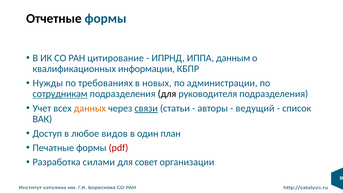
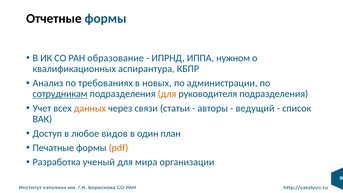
цитирование: цитирование -> образование (116, 58)
данным: данным -> нужном (233, 58)
информации: информации -> аспирантура (146, 69)
Нужды: Нужды -> Анализ (48, 83)
для colour: black -> orange (167, 94)
связи underline: present -> none (146, 108)
pdf colour: red -> orange (118, 148)
силами: силами -> ученый (99, 162)
совет: совет -> мира (146, 162)
